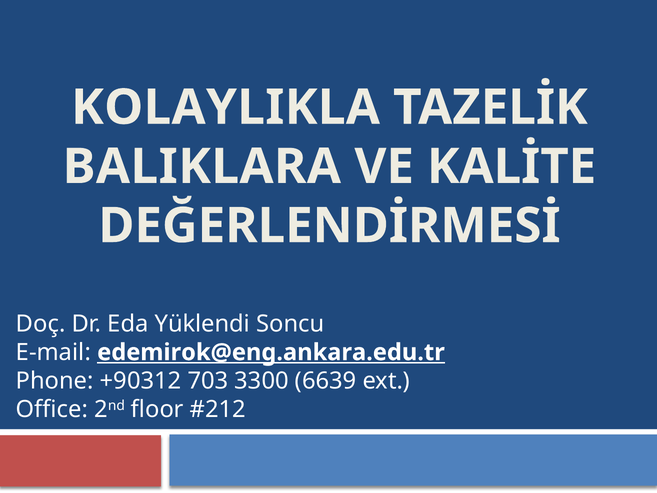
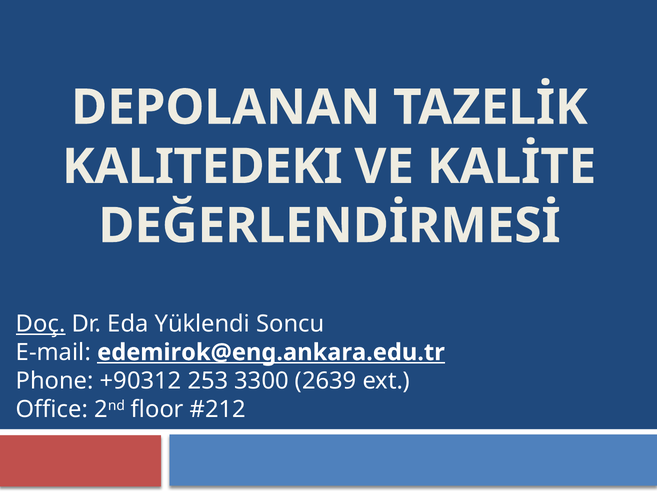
KOLAYLIKLA: KOLAYLIKLA -> DEPOLANAN (226, 107)
BALIKLARA: BALIKLARA -> KALITEDEKI (202, 167)
Doç underline: none -> present (41, 324)
703: 703 -> 253 (208, 381)
6639: 6639 -> 2639 (326, 381)
